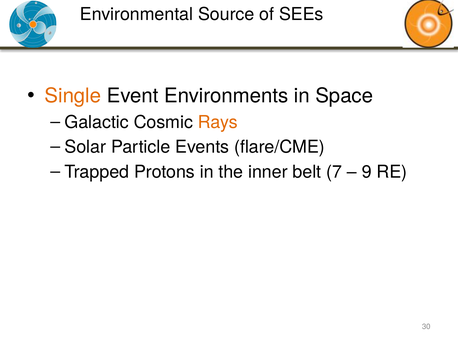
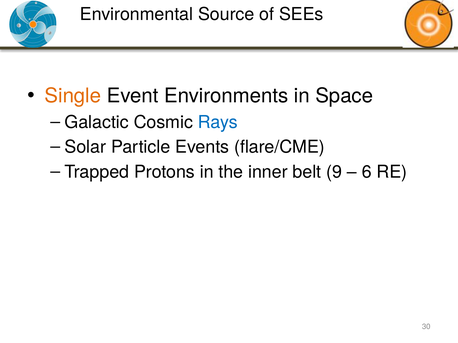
Rays colour: orange -> blue (218, 122)
7: 7 -> 9 (334, 172)
9: 9 -> 6 (367, 172)
